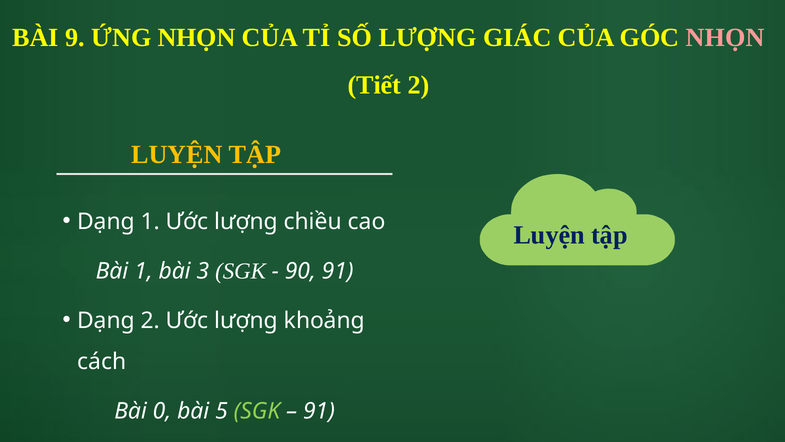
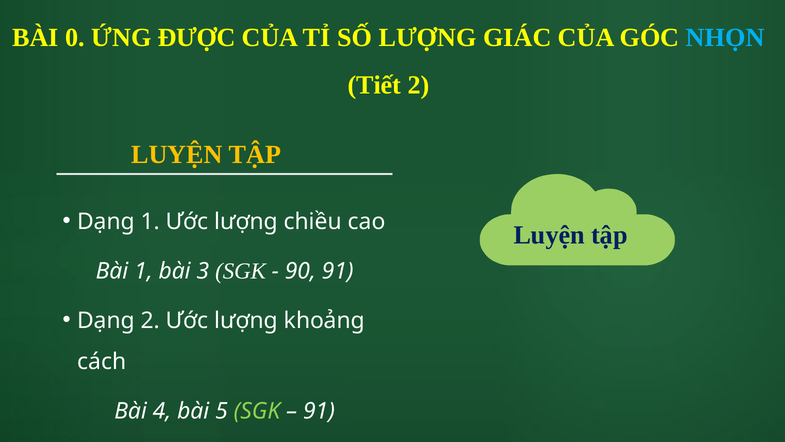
9: 9 -> 0 (75, 38)
ỨNG NHỌN: NHỌN -> ĐƯỢC (197, 38)
NHỌN colour: pink -> light blue (725, 38)
0: 0 -> 4 (162, 411)
